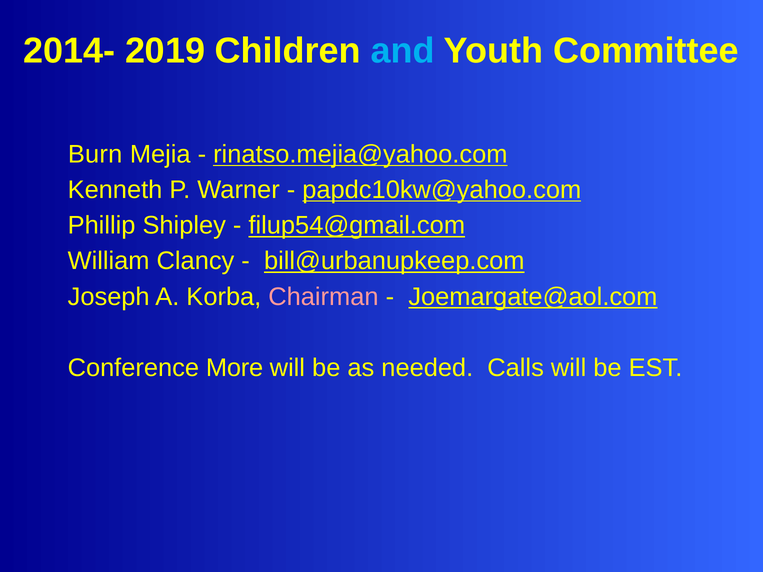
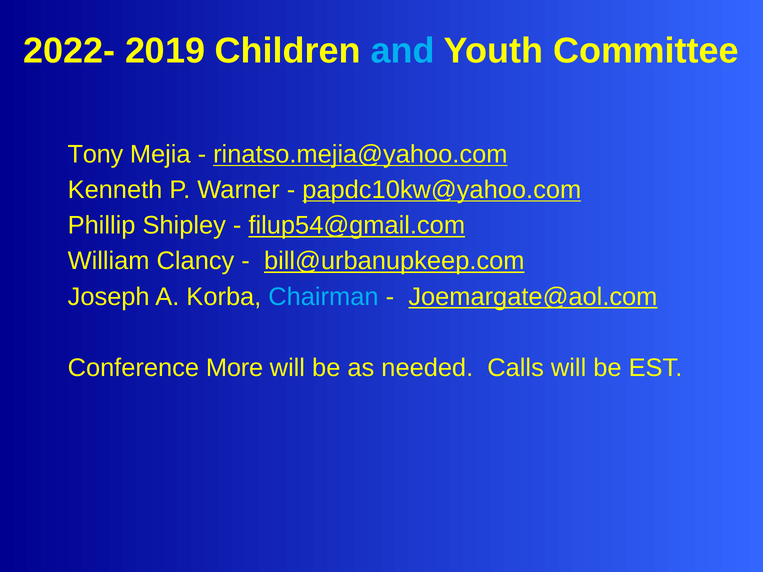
2014-: 2014- -> 2022- (69, 51)
Burn: Burn -> Tony (95, 154)
Chairman colour: pink -> light blue (323, 297)
